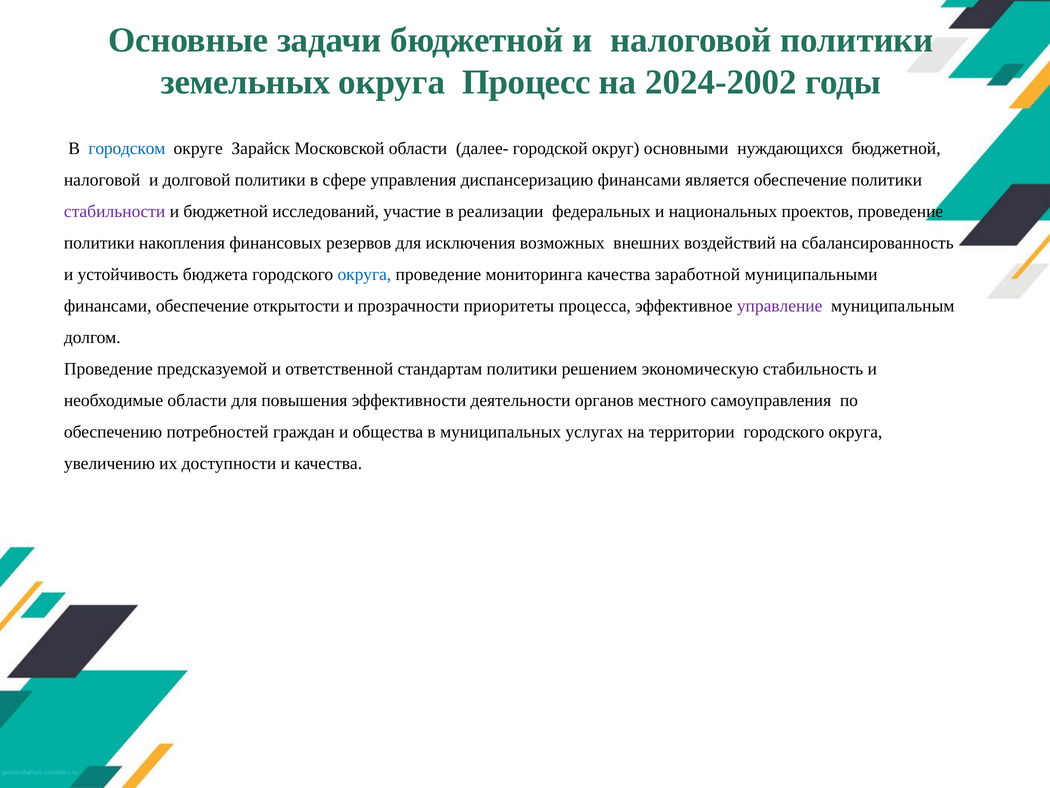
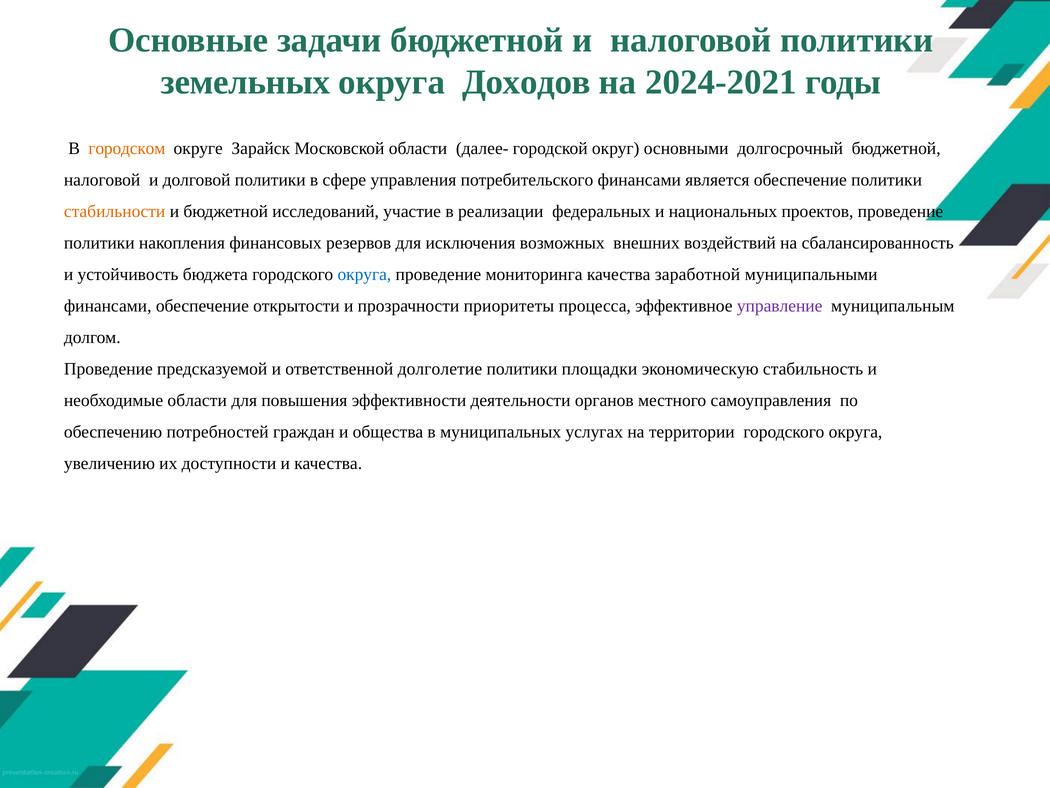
Процесс: Процесс -> Доходов (526, 82)
2024-2002: 2024-2002 -> 2024-2021 (721, 82)
городском colour: blue -> orange (127, 148)
нуждающихся: нуждающихся -> долгосрочный (790, 148)
диспансеризацию: диспансеризацию -> потребительского (527, 180)
стабильности colour: purple -> orange (115, 211)
стандартам: стандартам -> долголетие (440, 369)
решением: решением -> площадки (599, 369)
